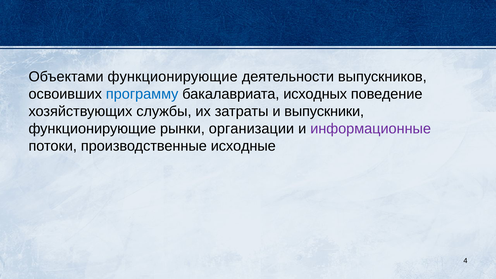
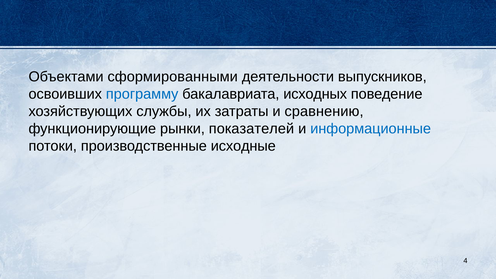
Объектами функционирующие: функционирующие -> сформированными (173, 77)
выпускники: выпускники -> сравнению (324, 111)
организации: организации -> показателей (251, 129)
информационные colour: purple -> blue (371, 129)
